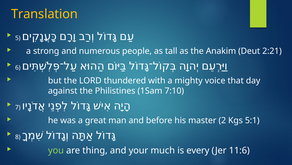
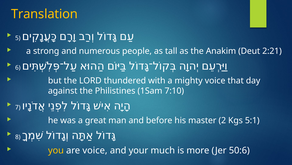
you colour: light green -> yellow (56, 150)
are thing: thing -> voice (95, 150)
every: every -> more (198, 150)
11:6: 11:6 -> 50:6 (239, 150)
